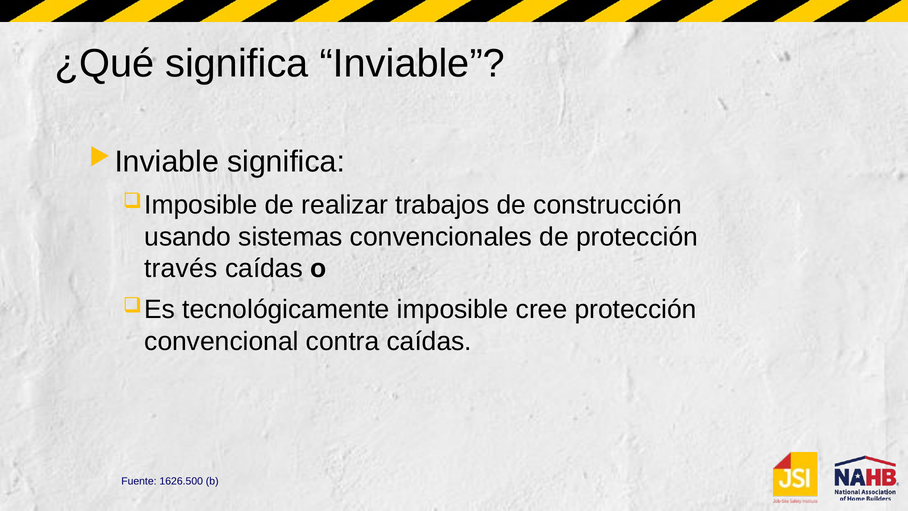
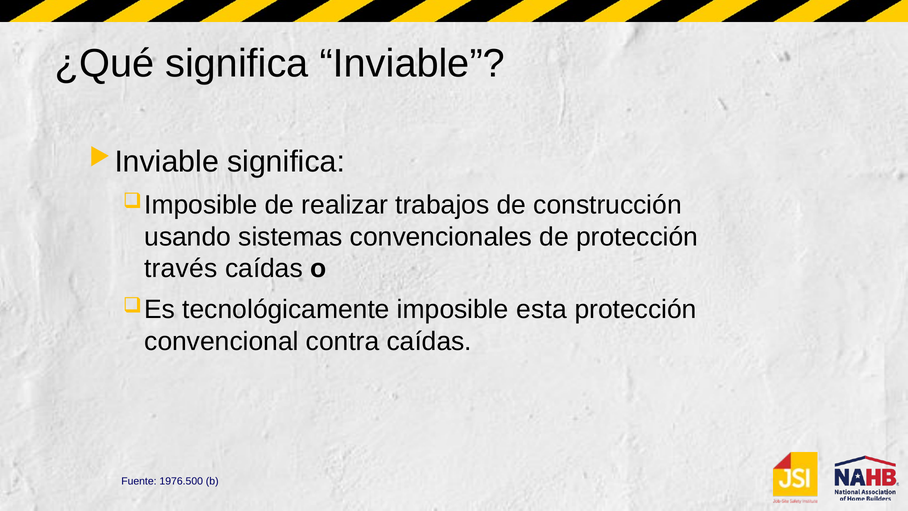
cree: cree -> esta (541, 310)
1626.500: 1626.500 -> 1976.500 (181, 481)
